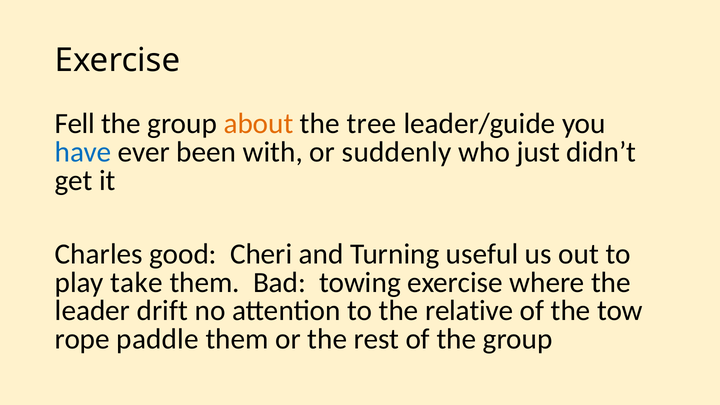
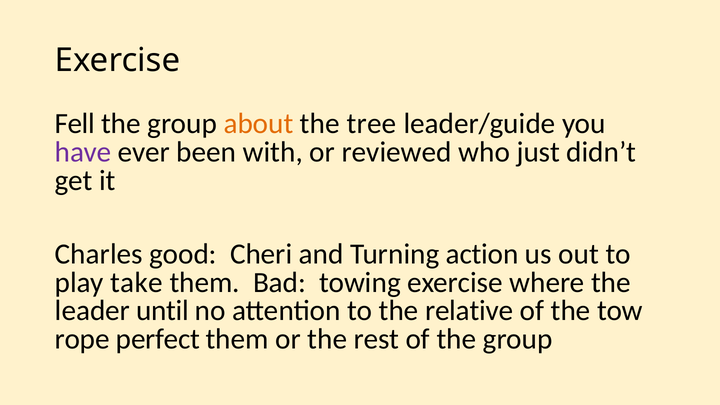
have colour: blue -> purple (83, 152)
suddenly: suddenly -> reviewed (397, 152)
useful: useful -> action (482, 254)
drift: drift -> until (163, 311)
paddle: paddle -> perfect (158, 339)
